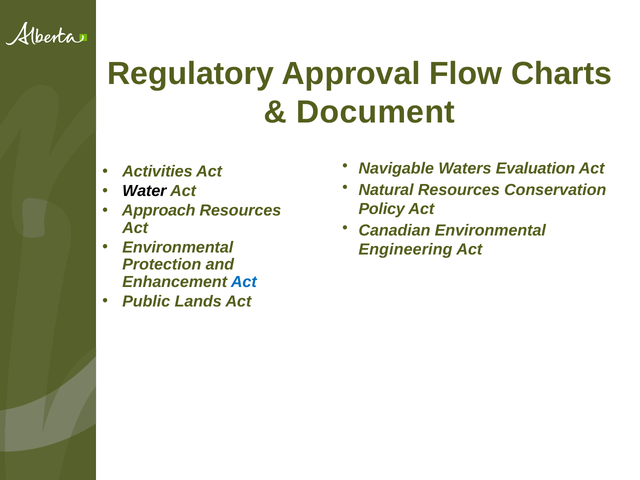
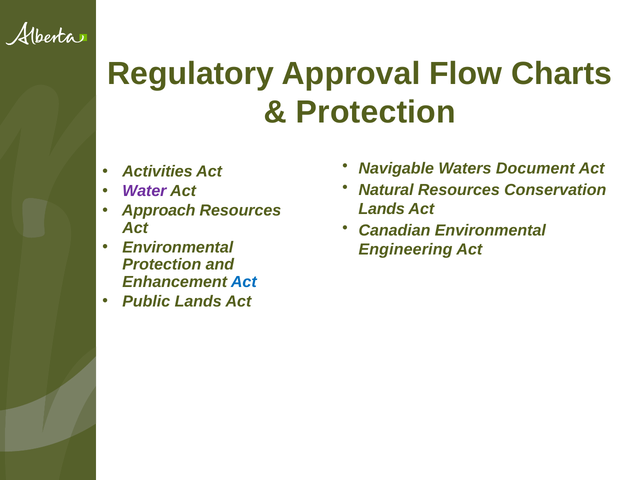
Document: Document -> Protection (376, 112)
Evaluation: Evaluation -> Document (535, 169)
Water colour: black -> purple (144, 191)
Policy: Policy -> Lands (382, 209)
